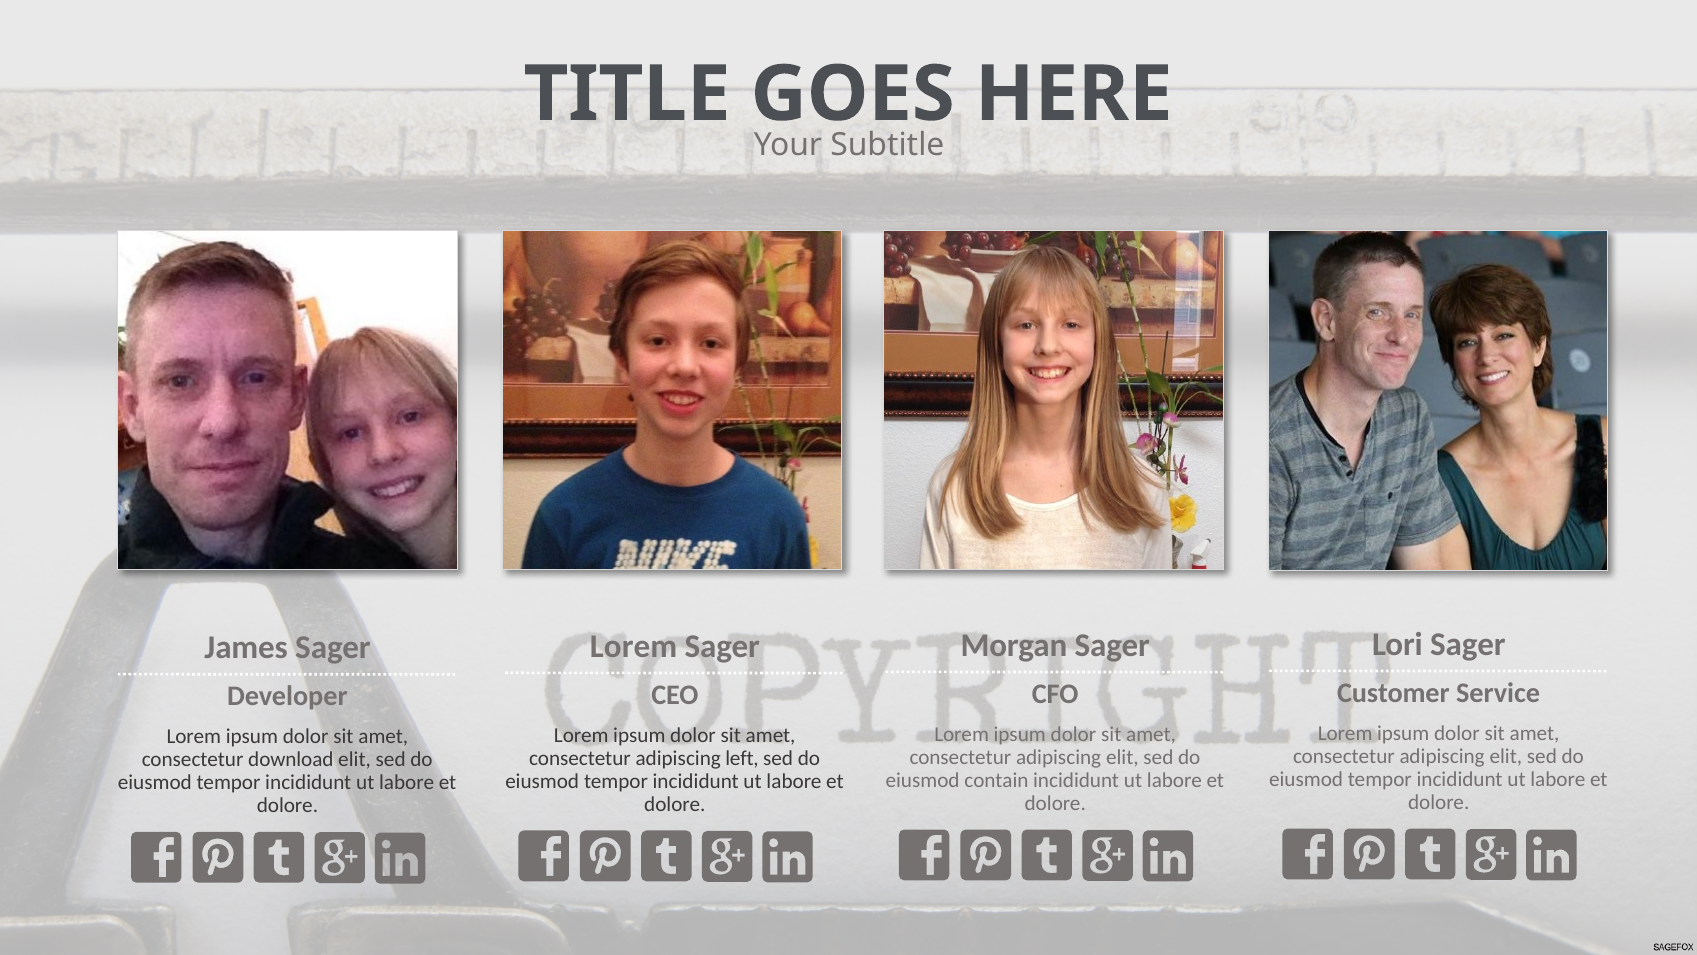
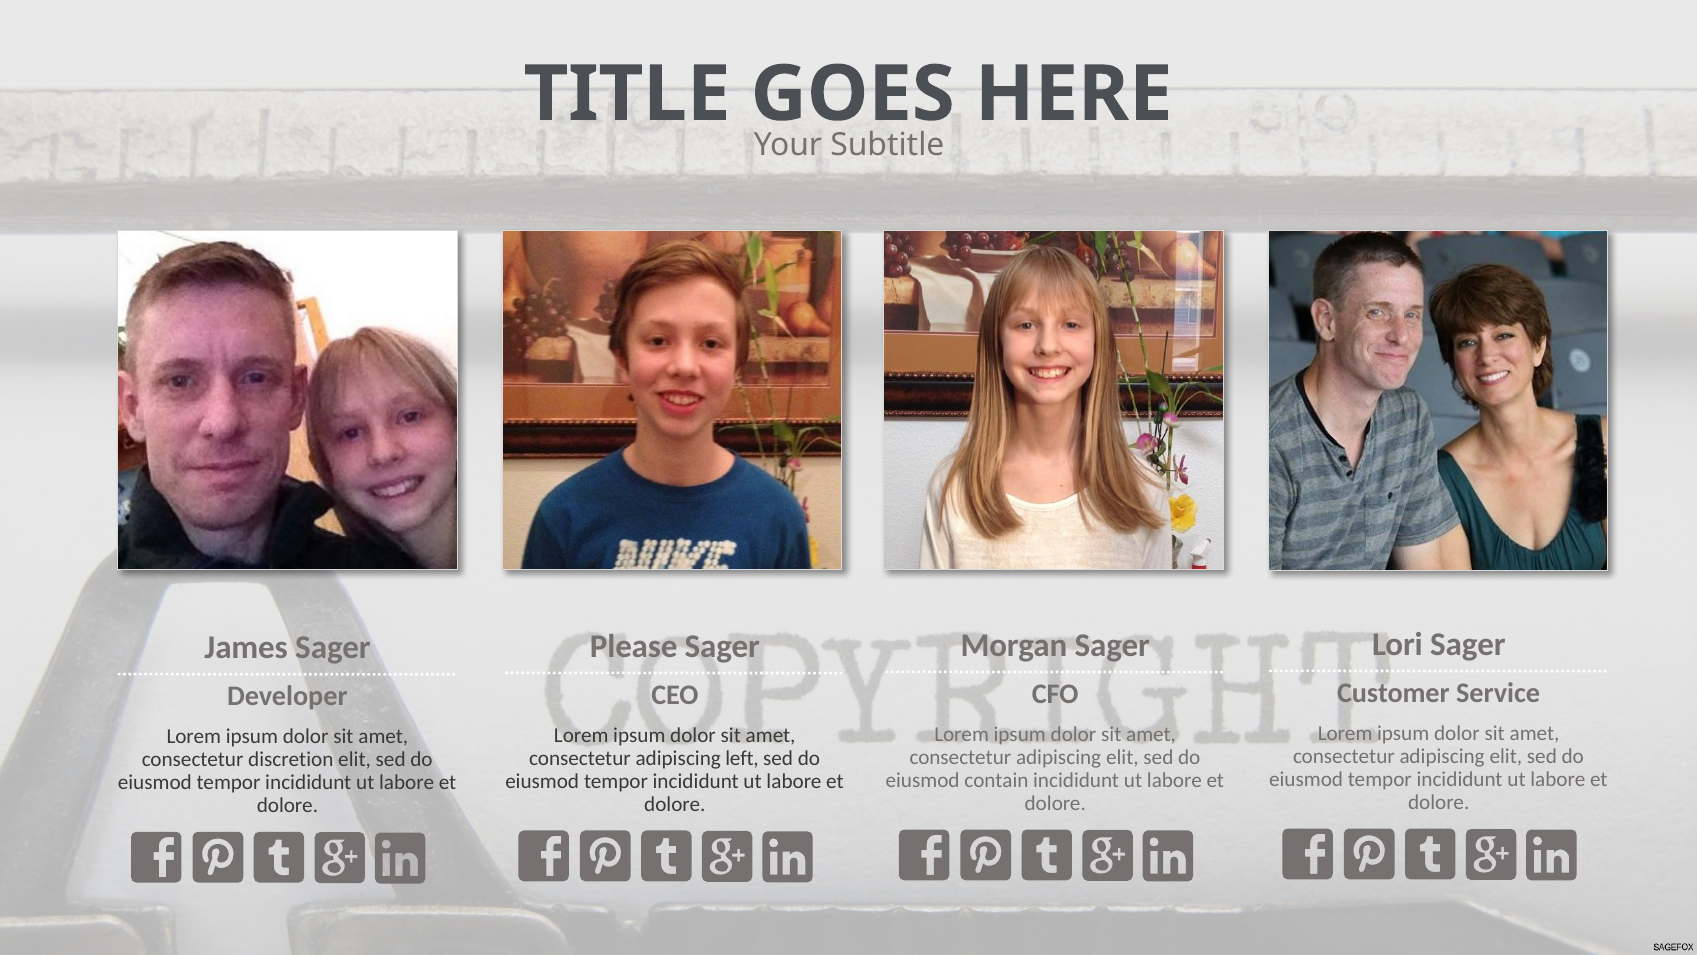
Lorem: Lorem -> Please (634, 646)
download: download -> discretion (291, 759)
